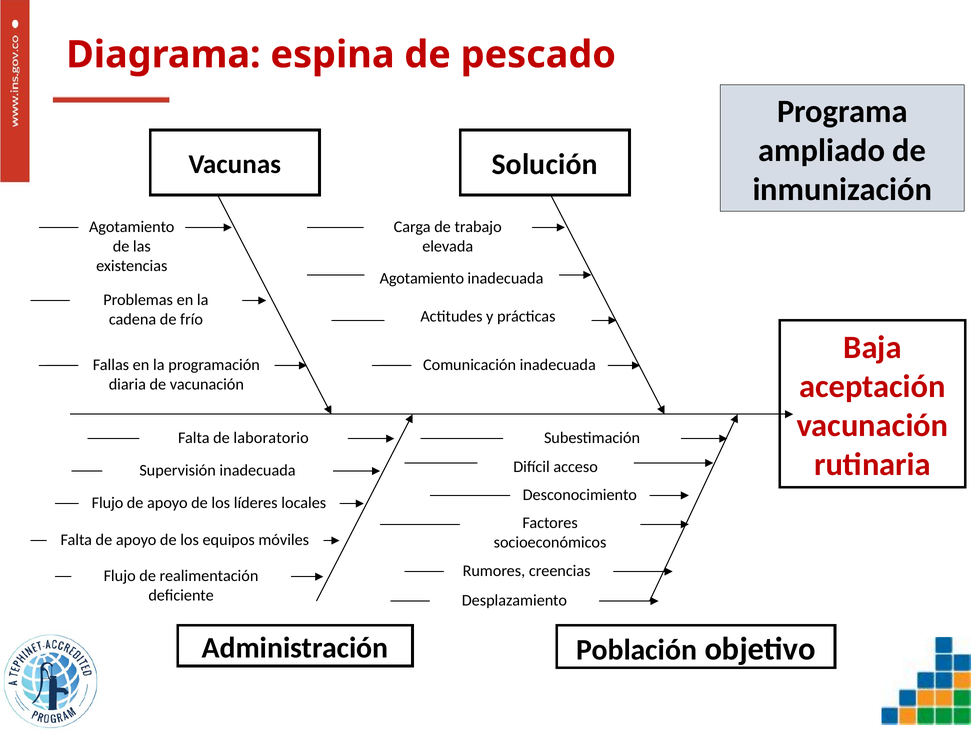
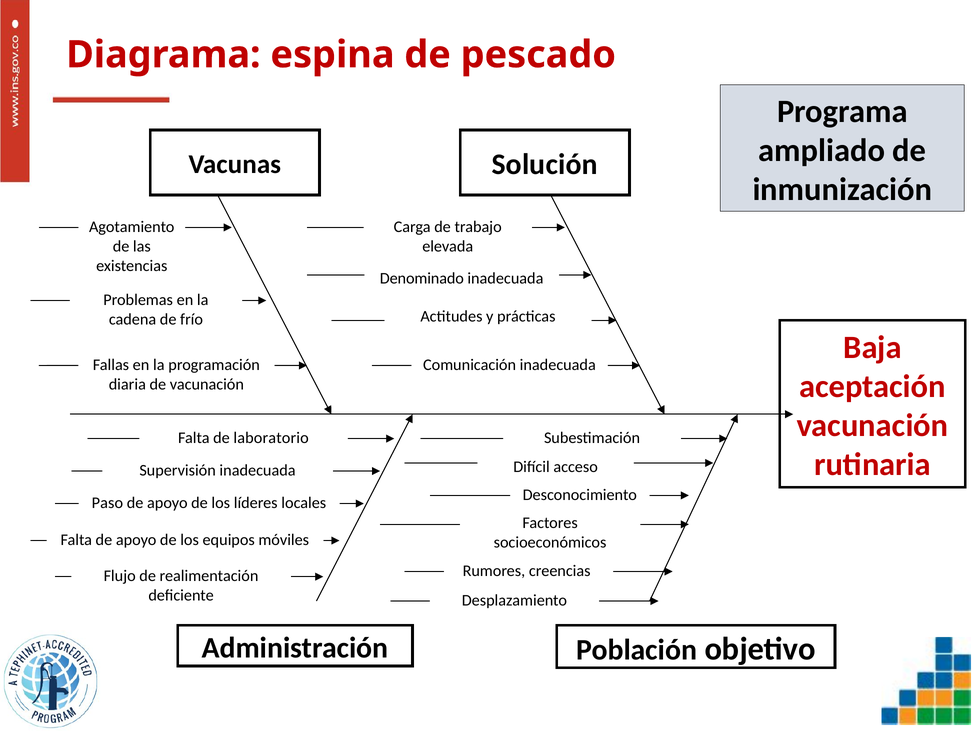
Agotamiento: Agotamiento -> Denominado (422, 279)
Flujo: Flujo -> Paso (107, 503)
